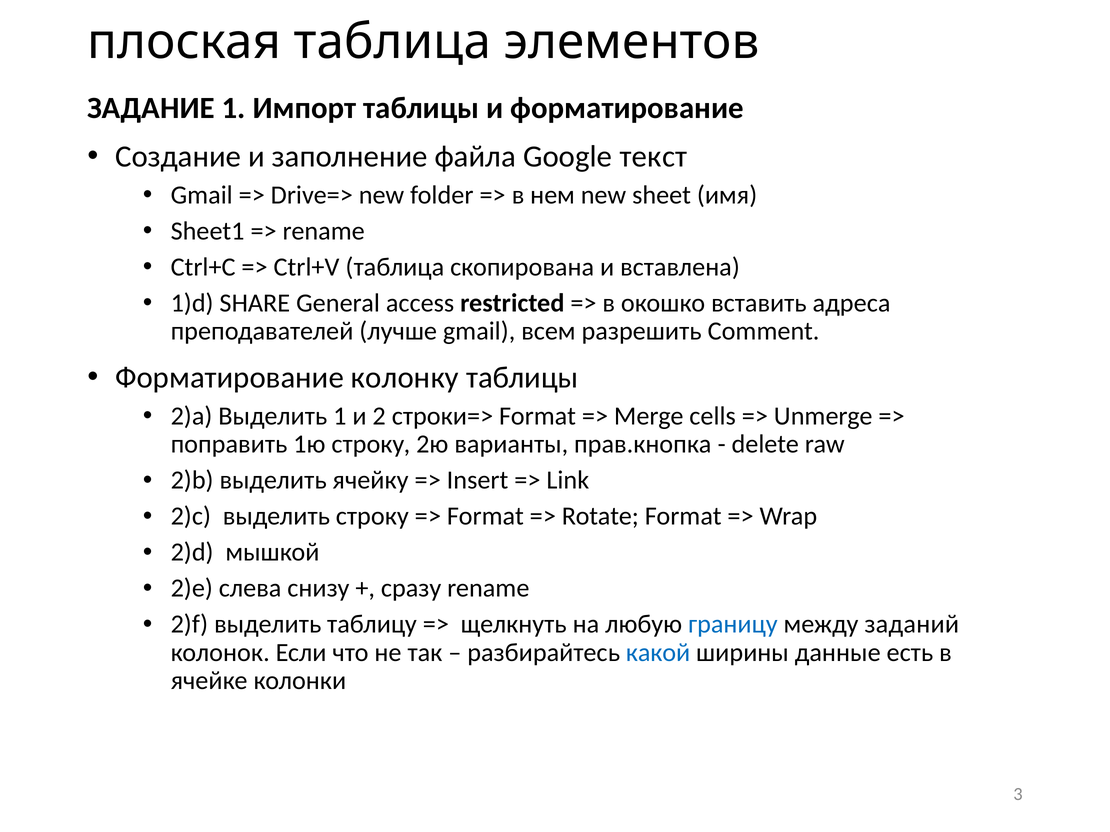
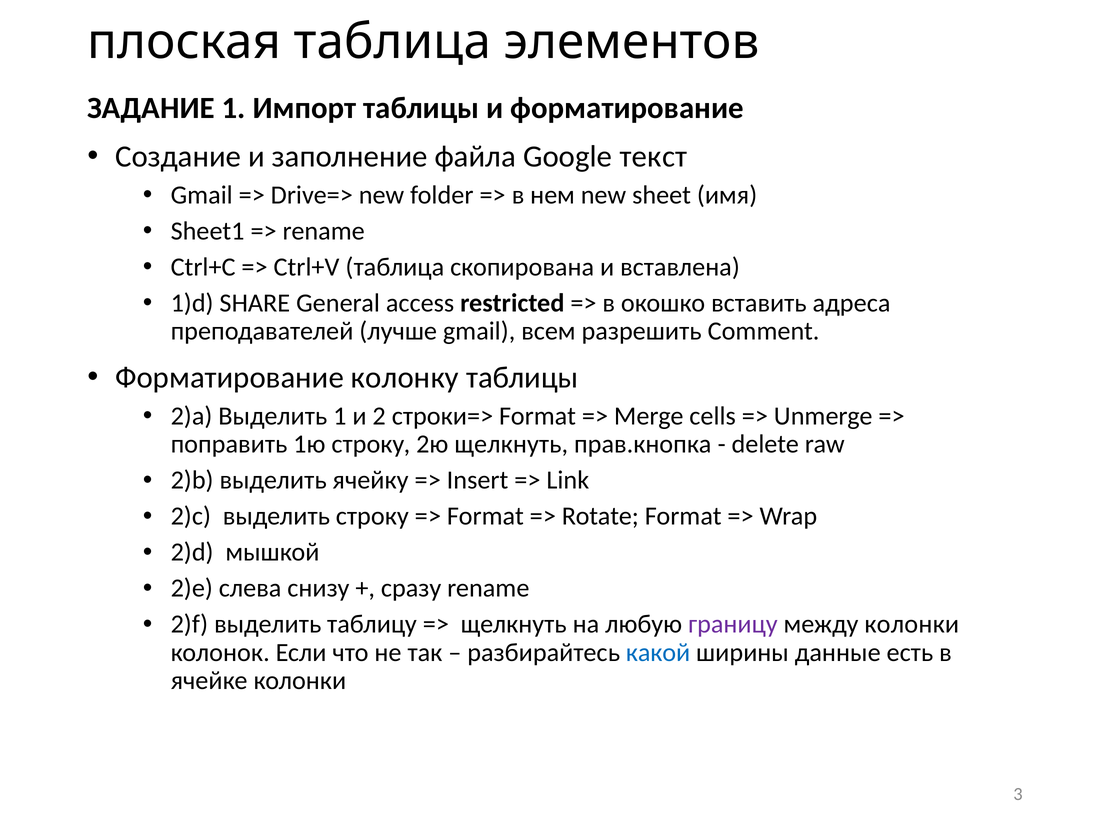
2ю варианты: варианты -> щелкнуть (511, 445)
границу colour: blue -> purple (733, 625)
между заданий: заданий -> колонки (912, 625)
